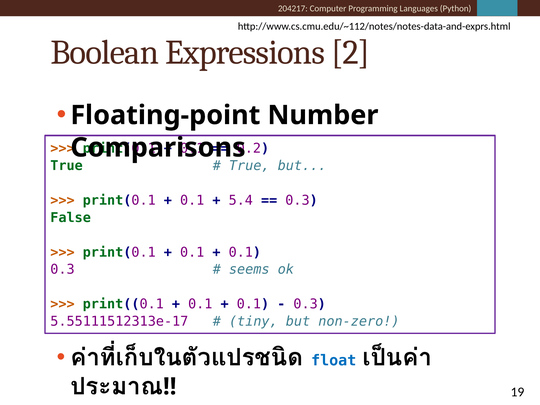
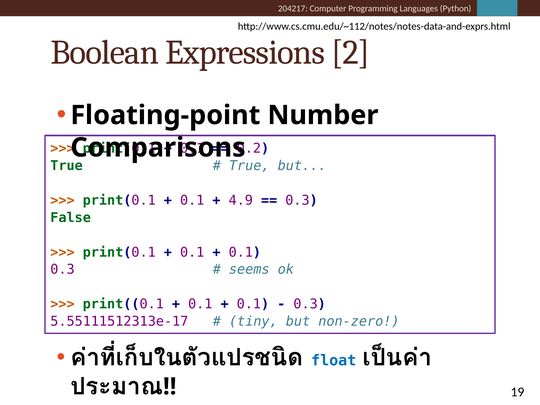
5.4: 5.4 -> 4.9 (241, 200)
